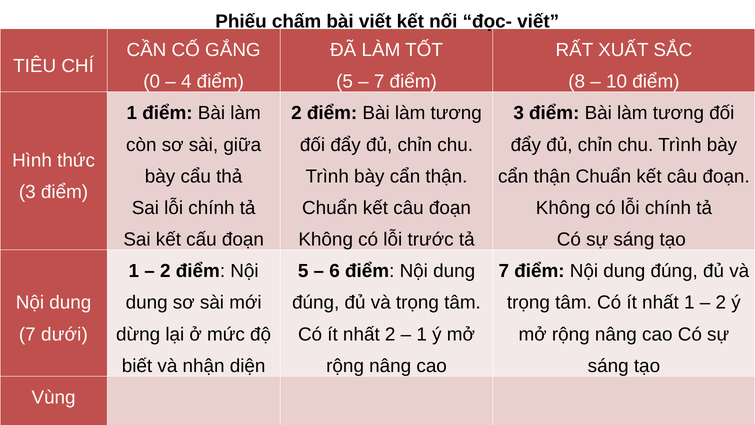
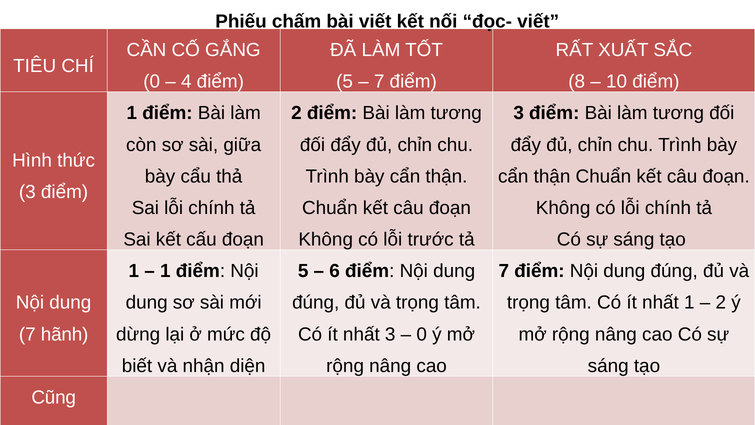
2: 2 -> 1 (165, 271)
dưới: dưới -> hãnh (65, 334)
nhất 2: 2 -> 3 (390, 334)
1: 1 -> 0 (422, 334)
Vùng: Vùng -> Cũng (54, 397)
